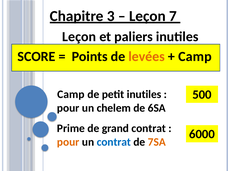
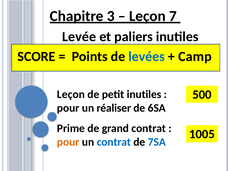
Leçon: Leçon -> Levée (79, 37)
levées colour: orange -> blue (147, 56)
Camp: Camp -> Leçon (71, 94)
chelem: chelem -> réaliser (114, 108)
6000: 6000 -> 1005 (202, 134)
7SA colour: orange -> blue (157, 142)
